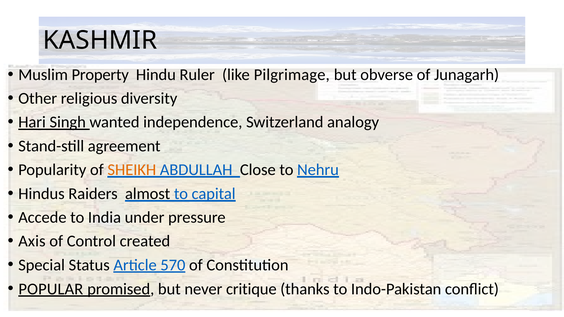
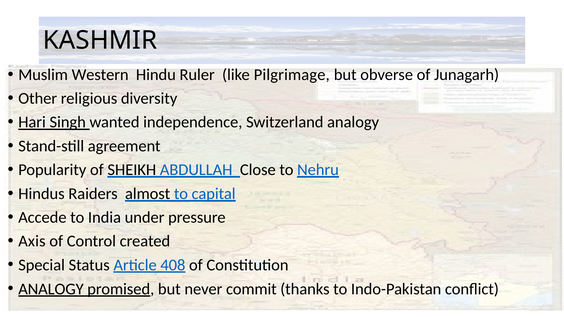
Property: Property -> Western (100, 75)
SHEIKH colour: orange -> black (132, 170)
570: 570 -> 408 (173, 265)
POPULAR: POPULAR -> ANALOGY (51, 289)
critique: critique -> commit (251, 289)
